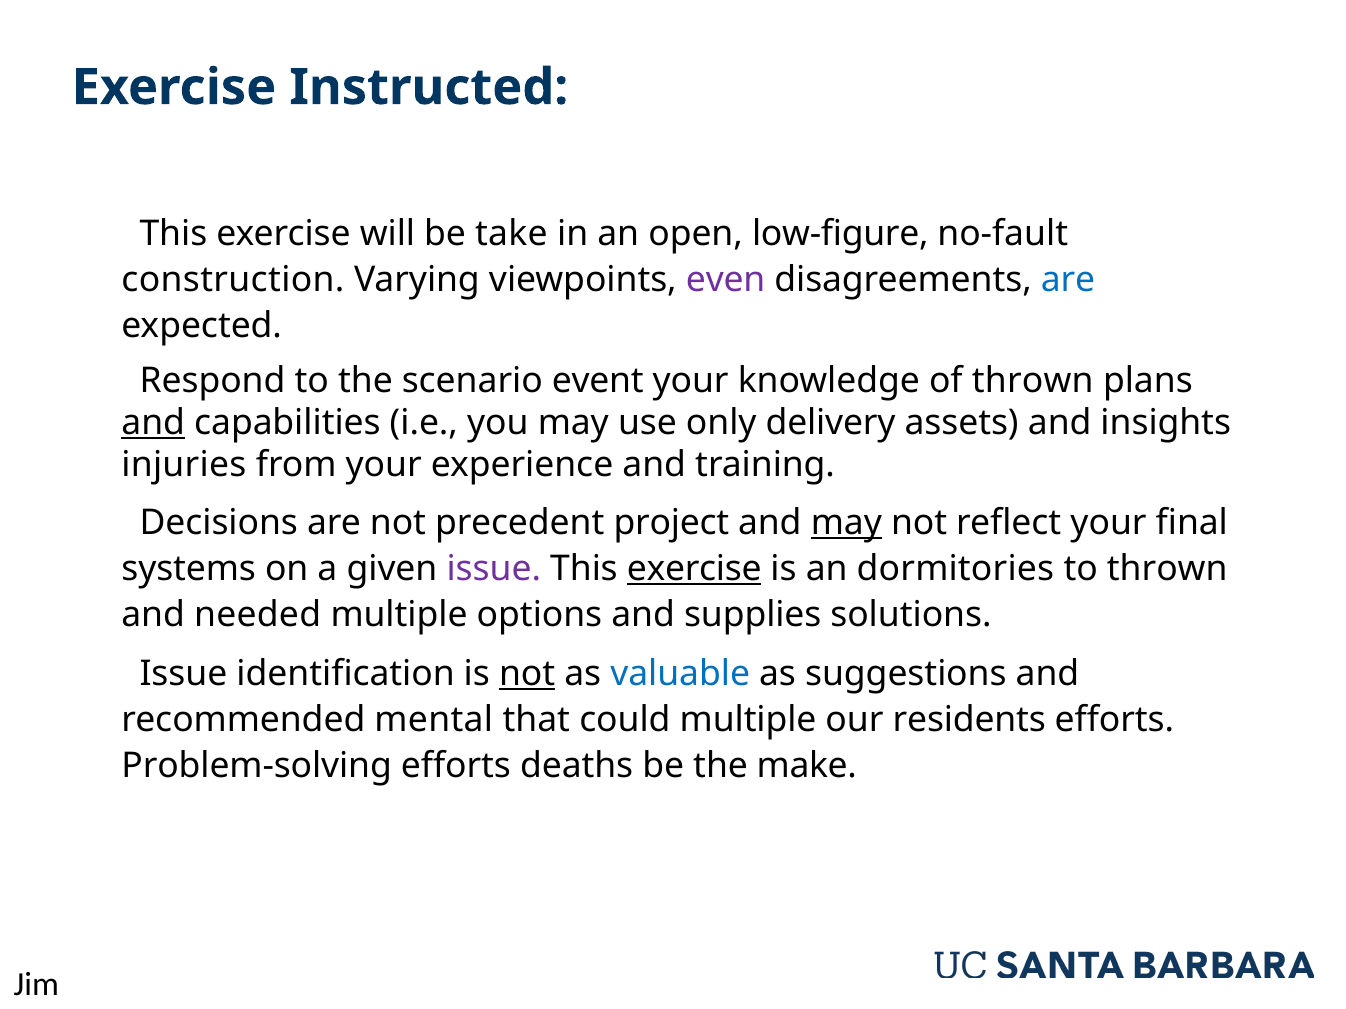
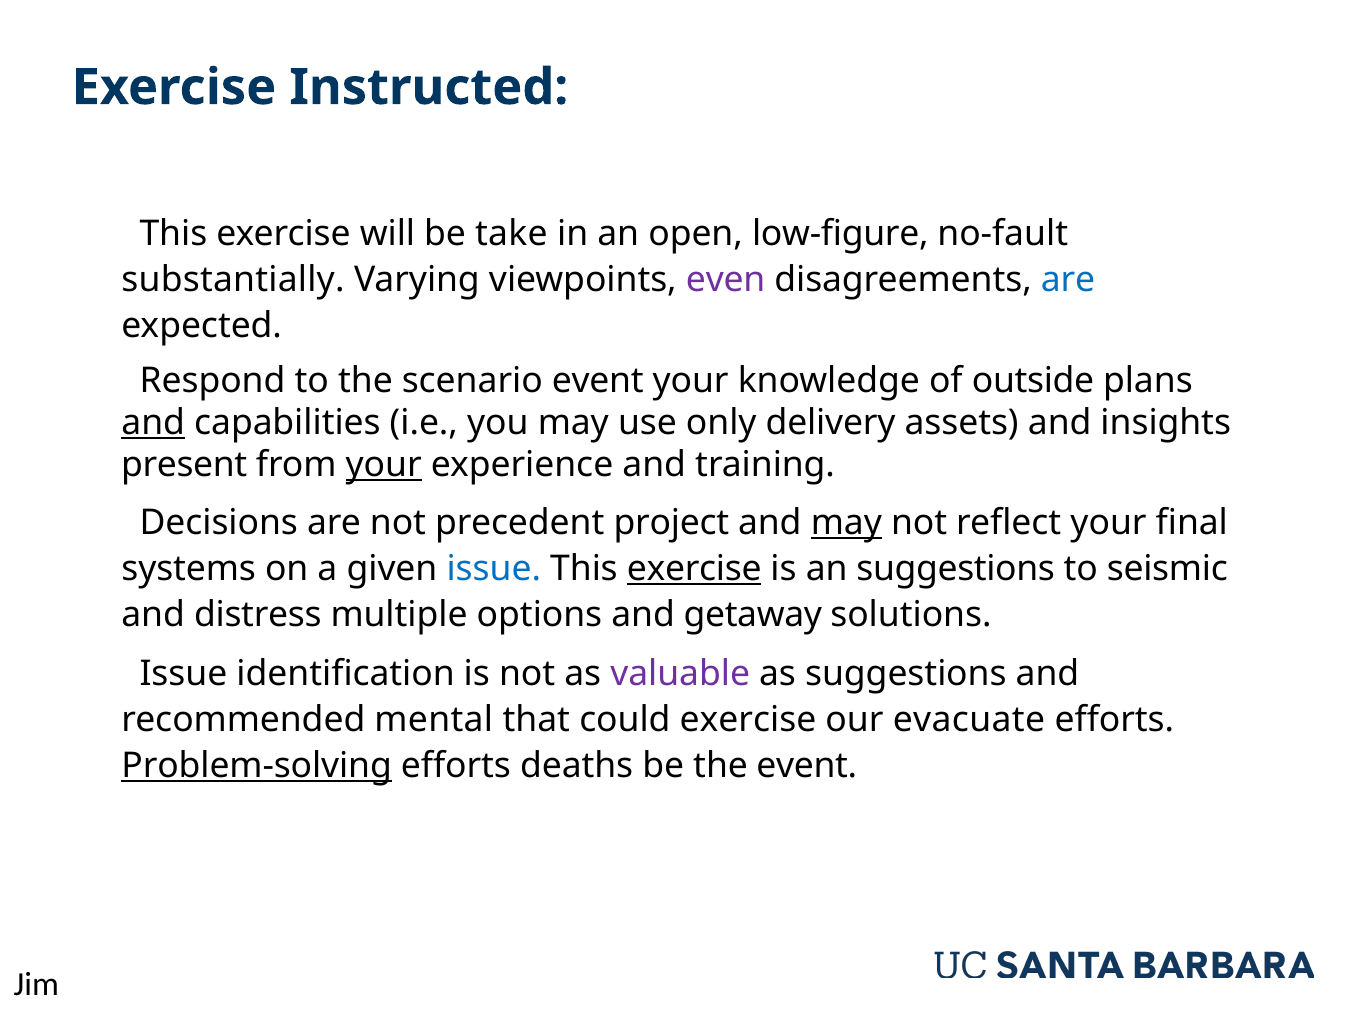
construction: construction -> substantially (233, 280)
of thrown: thrown -> outside (1033, 381)
injuries: injuries -> present (184, 465)
your underline: none -> present (384, 465)
issue colour: purple -> blue (494, 569)
an dormitories: dormitories -> suggestions (956, 569)
to thrown: thrown -> seismic (1167, 569)
needed: needed -> distress (258, 615)
supplies: supplies -> getaway (753, 615)
not underline: present -> none (527, 674)
valuable colour: blue -> purple (680, 674)
could multiple: multiple -> exercise (748, 720)
residents: residents -> evacuate (969, 720)
Problem-solving underline: none -> present (257, 766)
the make: make -> event (807, 766)
